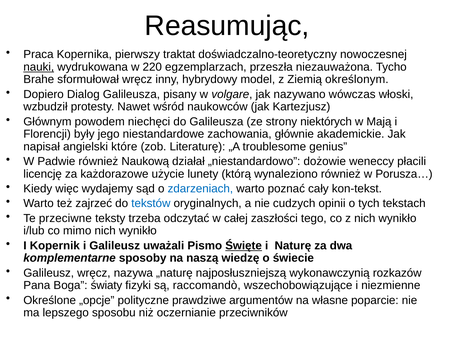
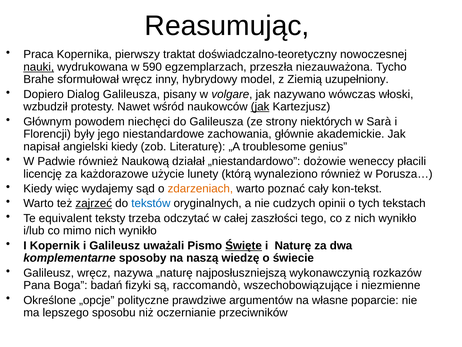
220: 220 -> 590 (152, 67)
określonym: określonym -> uzupełniony (357, 79)
jak underline: none -> present (260, 107)
Mają: Mają -> Sarà (379, 121)
angielski które: które -> kiedy (124, 146)
zdarzeniach colour: blue -> orange (200, 188)
zajrzeć underline: none -> present (94, 203)
przeciwne: przeciwne -> equivalent (65, 218)
światy: światy -> badań (106, 285)
